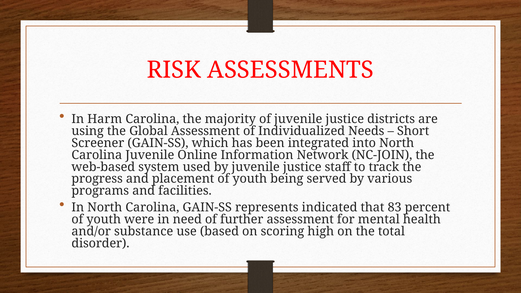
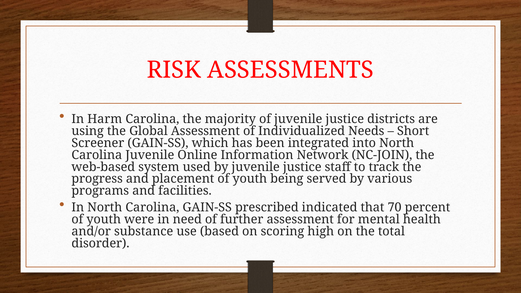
represents: represents -> prescribed (267, 208)
83: 83 -> 70 (395, 208)
